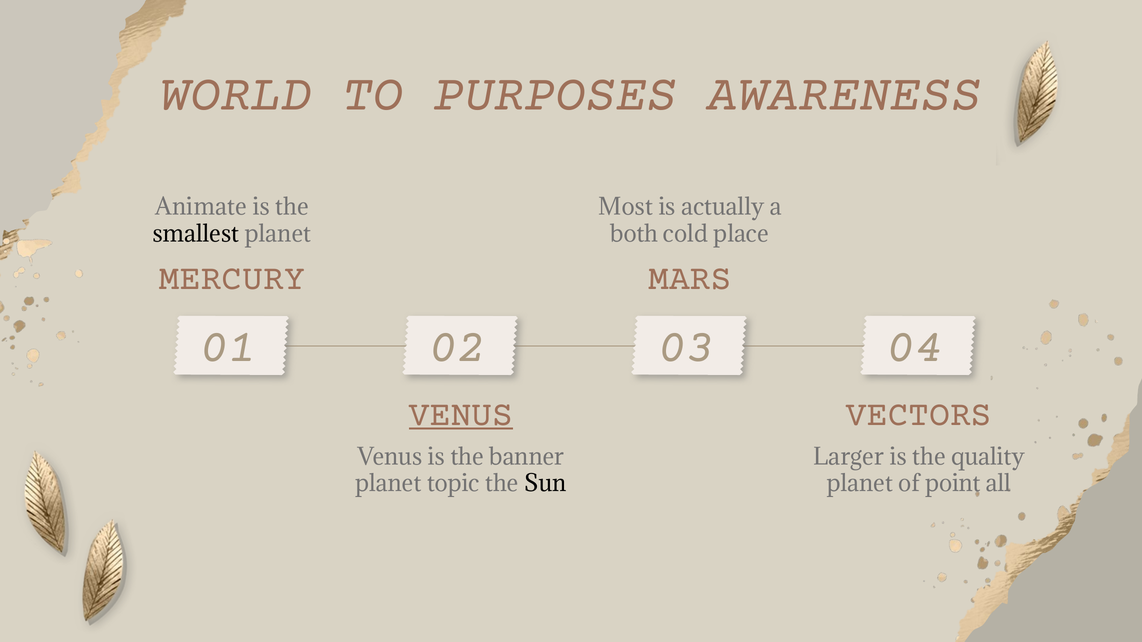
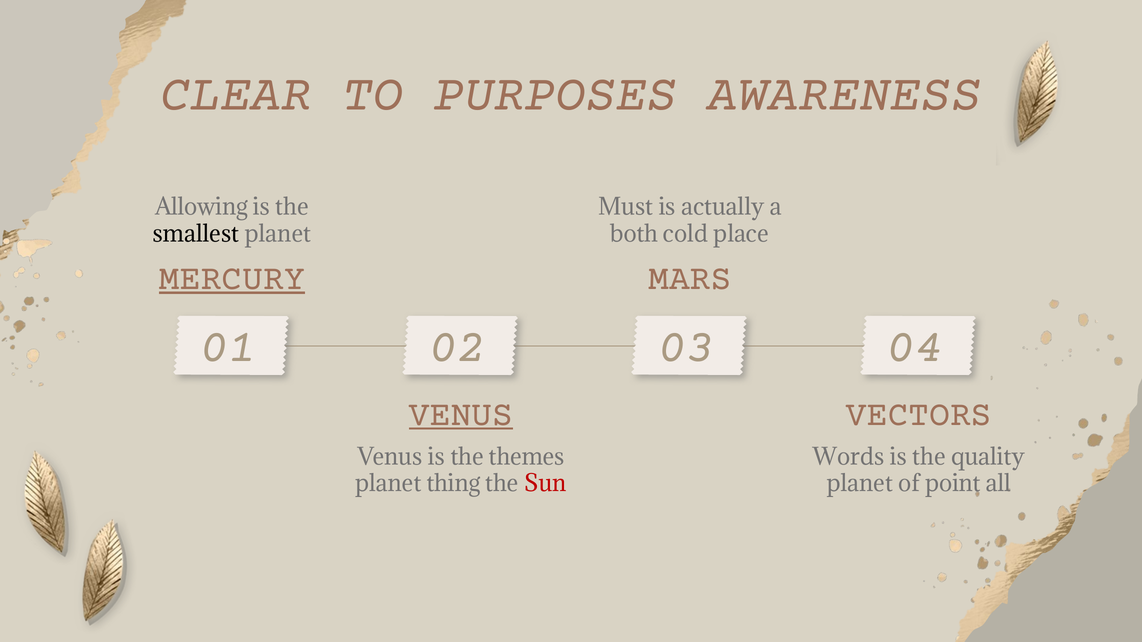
WORLD: WORLD -> CLEAR (236, 93)
Animate: Animate -> Allowing (201, 208)
Most: Most -> Must (626, 208)
MERCURY underline: none -> present (232, 278)
banner: banner -> themes (527, 458)
Larger: Larger -> Words (849, 458)
topic: topic -> thing (453, 484)
Sun colour: black -> red (545, 484)
